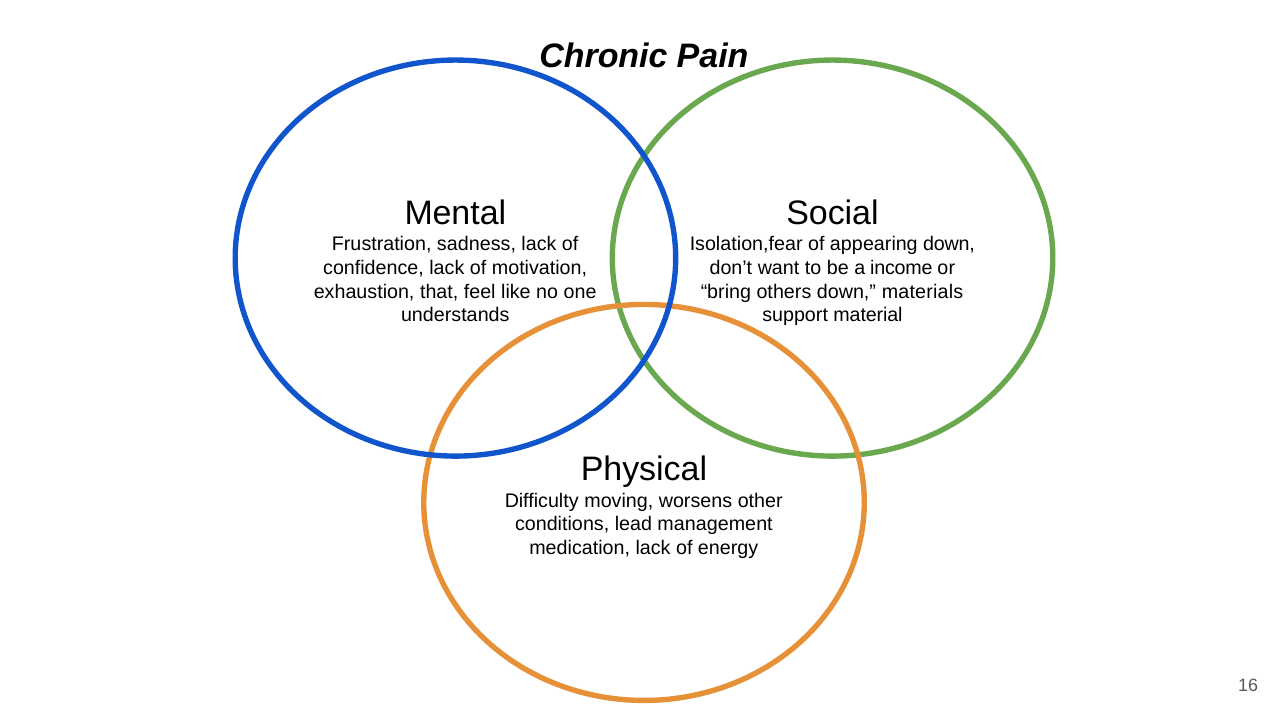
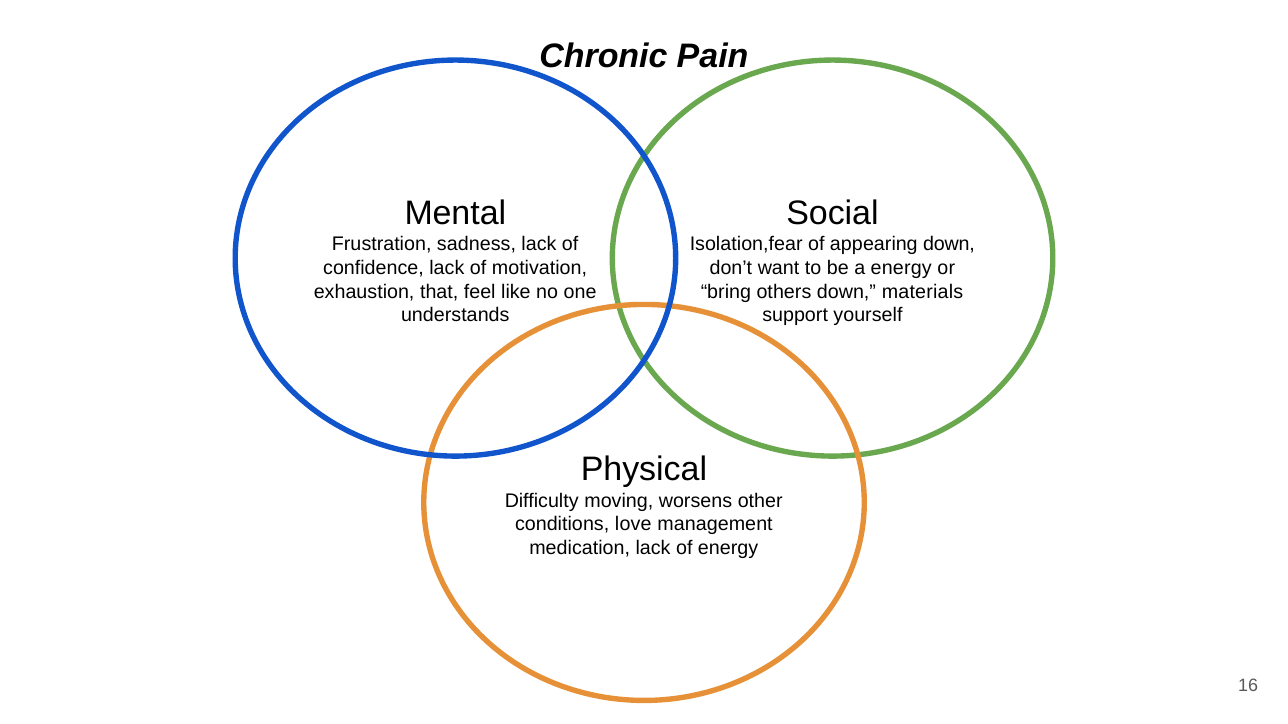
a income: income -> energy (901, 268)
material: material -> yourself (868, 315)
lead: lead -> love (633, 525)
